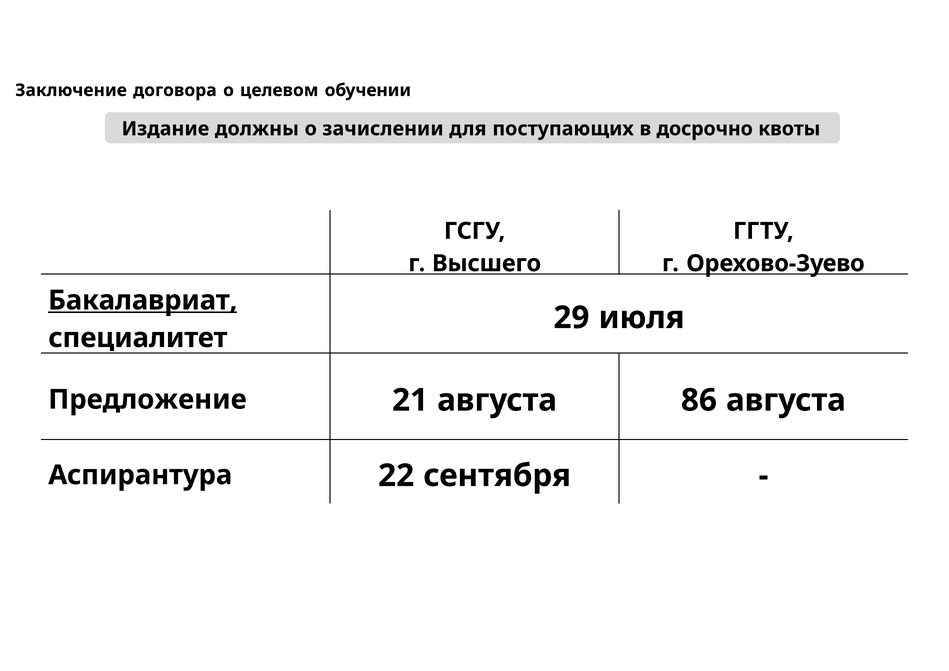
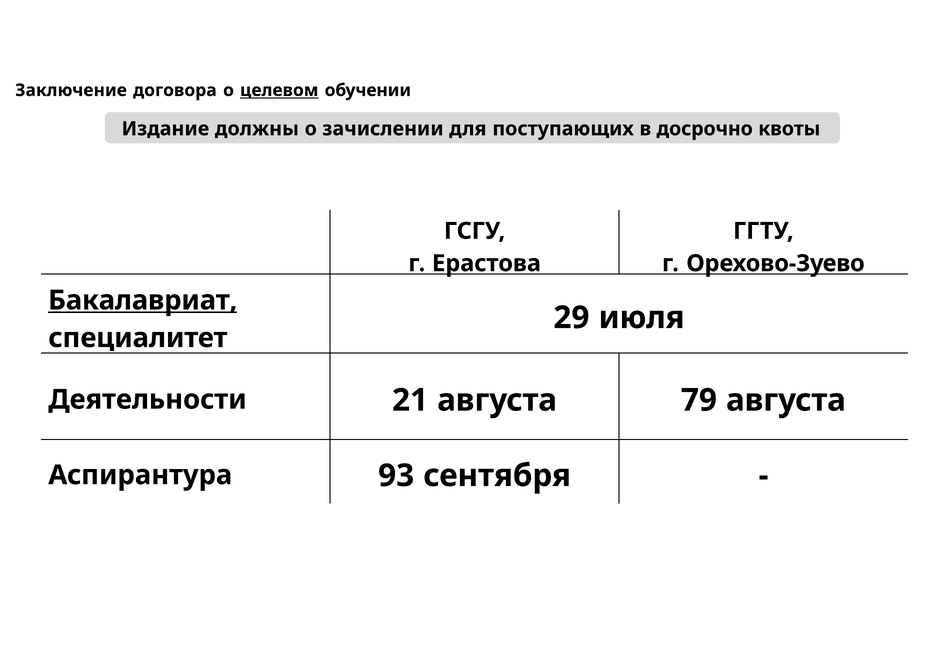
целевом underline: none -> present (279, 90)
Высшего: Высшего -> Ерастова (487, 263)
Предложение: Предложение -> Деятельности (147, 399)
86: 86 -> 79 (699, 400)
22: 22 -> 93 (396, 475)
